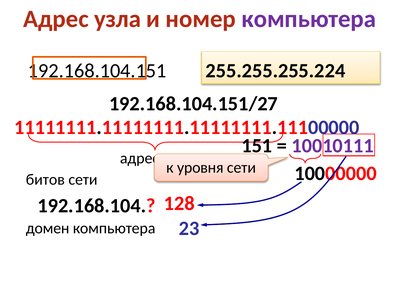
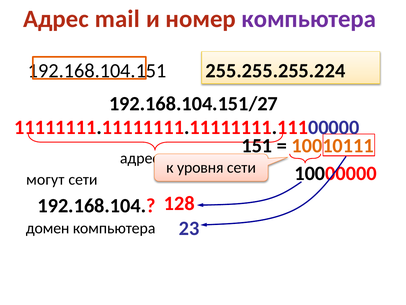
узла: узла -> mail (117, 19)
10010111 colour: purple -> orange (333, 146)
битов: битов -> могут (45, 179)
